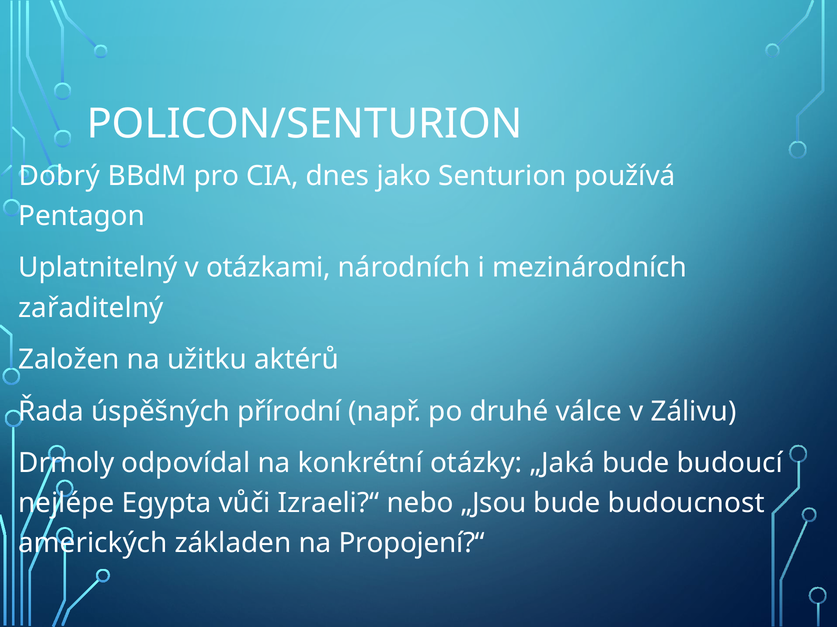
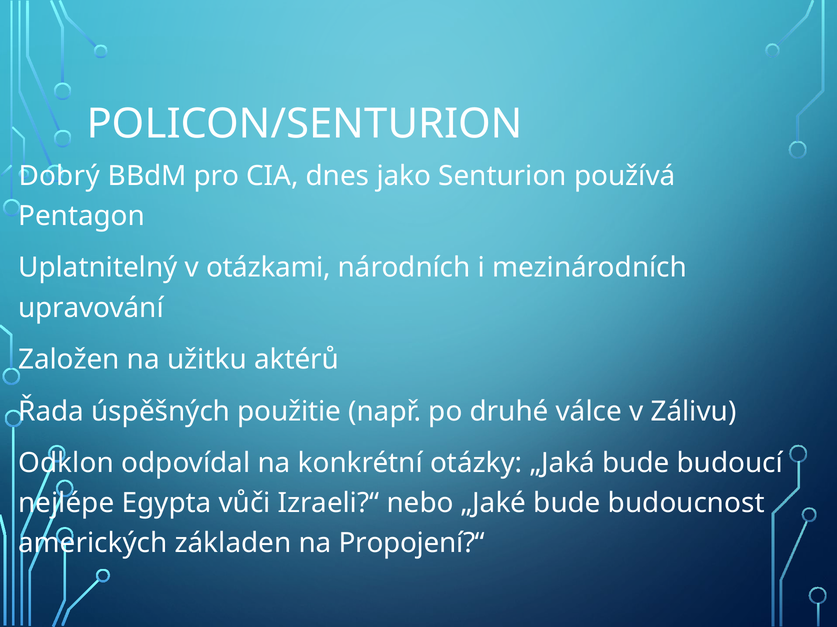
zařaditelný: zařaditelný -> upravování (91, 308)
přírodní: přírodní -> použitie (289, 412)
Drmoly: Drmoly -> Odklon (66, 464)
„Jsou: „Jsou -> „Jaké (494, 504)
